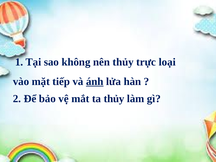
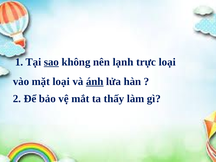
sao underline: none -> present (51, 62)
nên thủy: thủy -> lạnh (123, 62)
mặt tiếp: tiếp -> loại (61, 81)
ta thủy: thủy -> thấy (114, 99)
